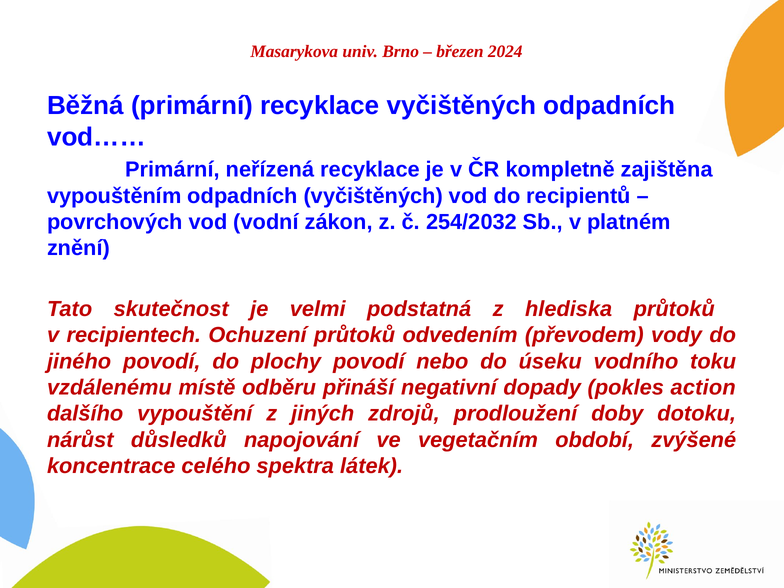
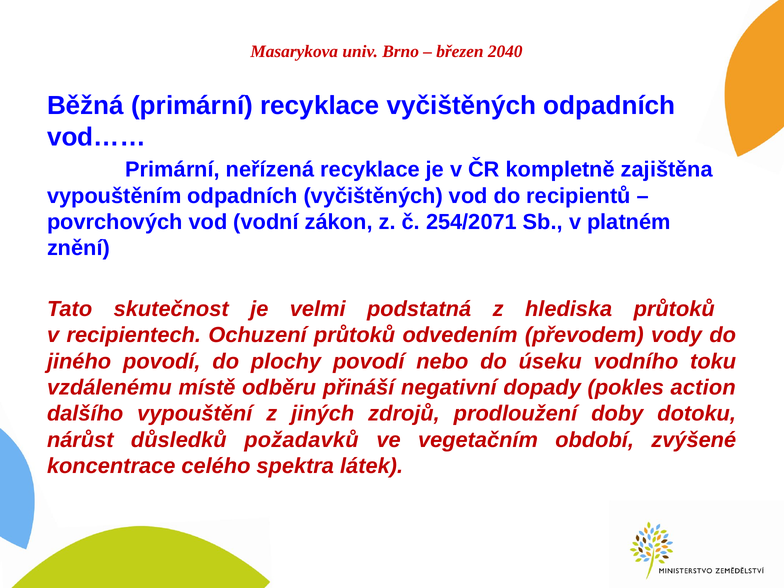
2024: 2024 -> 2040 (505, 52)
254/2032: 254/2032 -> 254/2071 (471, 222)
napojování: napojování -> požadavků (301, 440)
